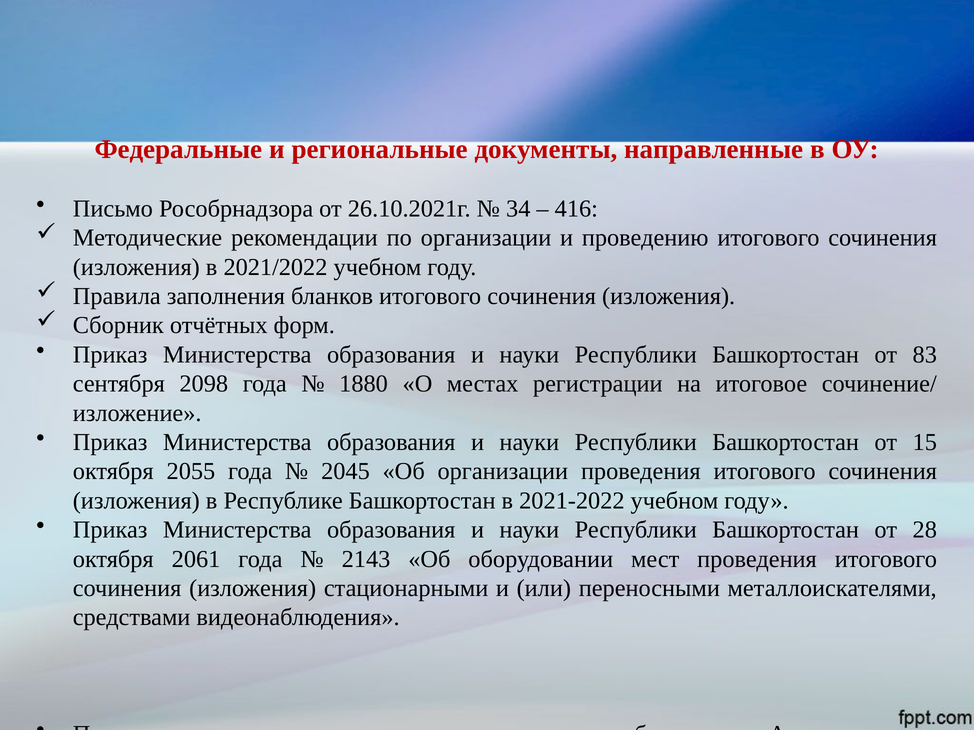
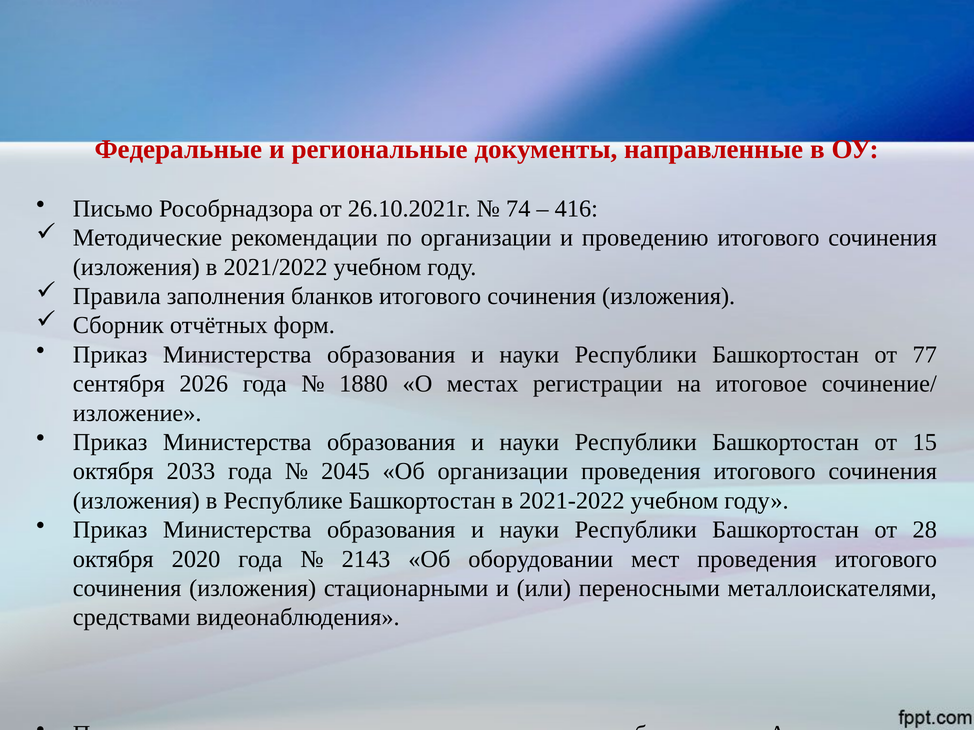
34: 34 -> 74 (518, 209)
83: 83 -> 77 (925, 355)
2098: 2098 -> 2026 (204, 384)
2055: 2055 -> 2033 (191, 472)
2061: 2061 -> 2020 (196, 559)
